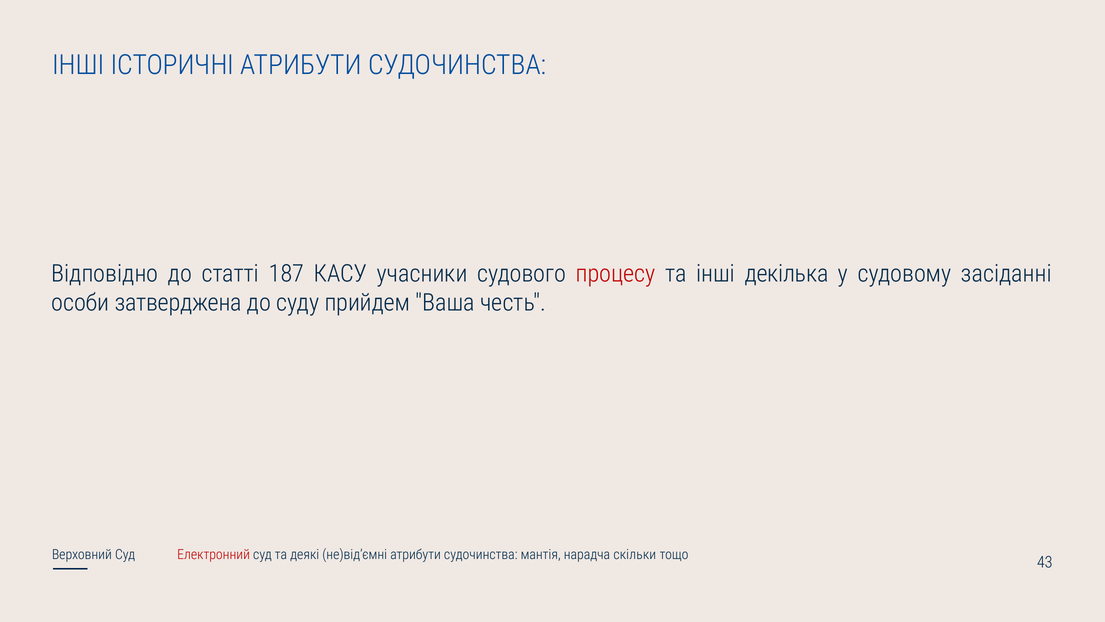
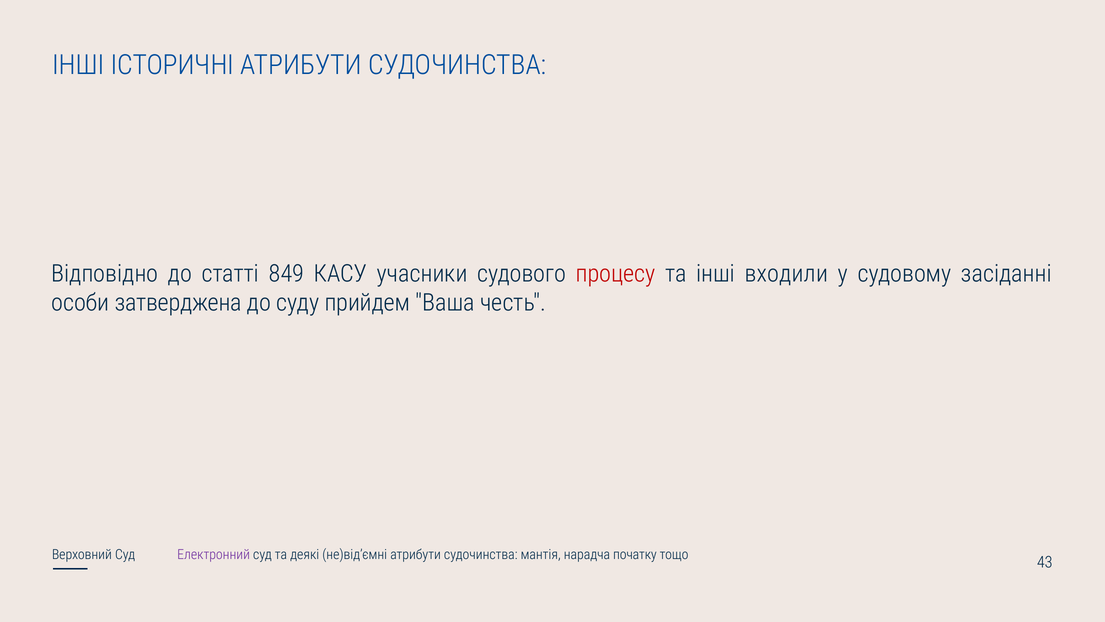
187: 187 -> 849 (286, 274)
декілька: декілька -> входили (786, 274)
Електронний colour: red -> purple (214, 554)
скільки: скільки -> початку (635, 554)
